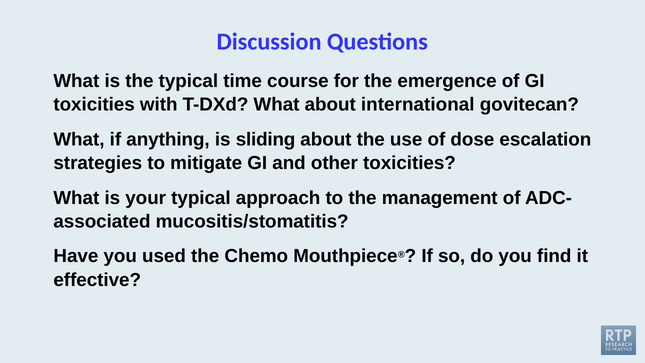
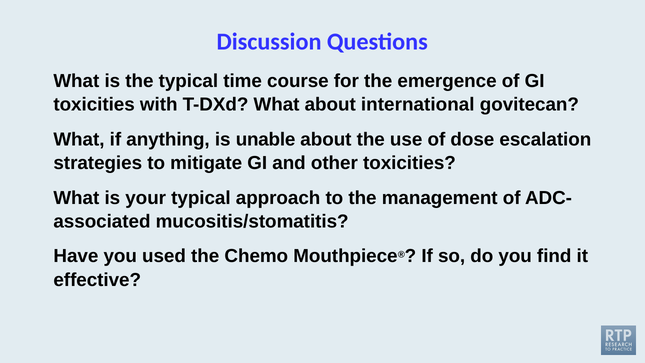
sliding: sliding -> unable (266, 139)
